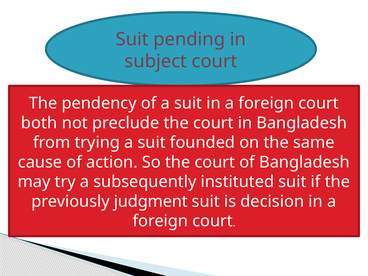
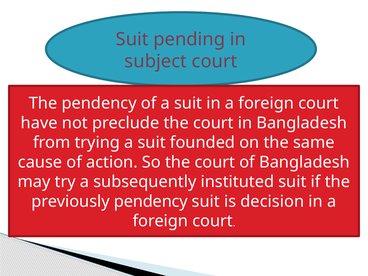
both: both -> have (39, 123)
previously judgment: judgment -> pendency (151, 201)
